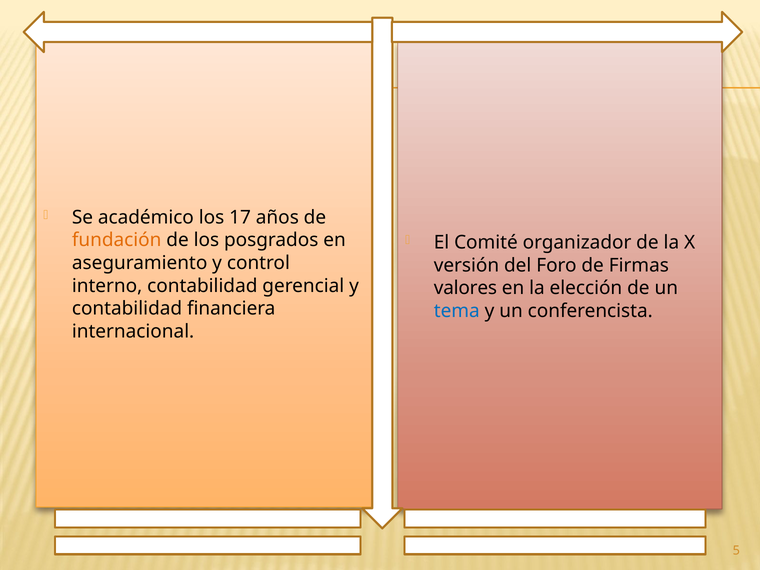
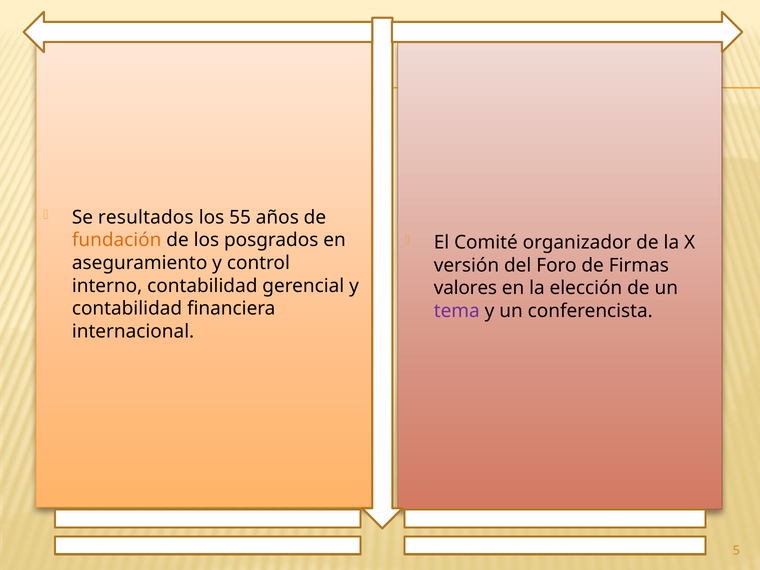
académico: académico -> resultados (146, 217)
17: 17 -> 55 (240, 217)
tema colour: blue -> purple (457, 311)
